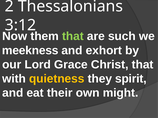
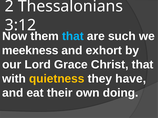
that colour: light green -> light blue (73, 36)
spirit: spirit -> have (131, 79)
might: might -> doing (121, 93)
